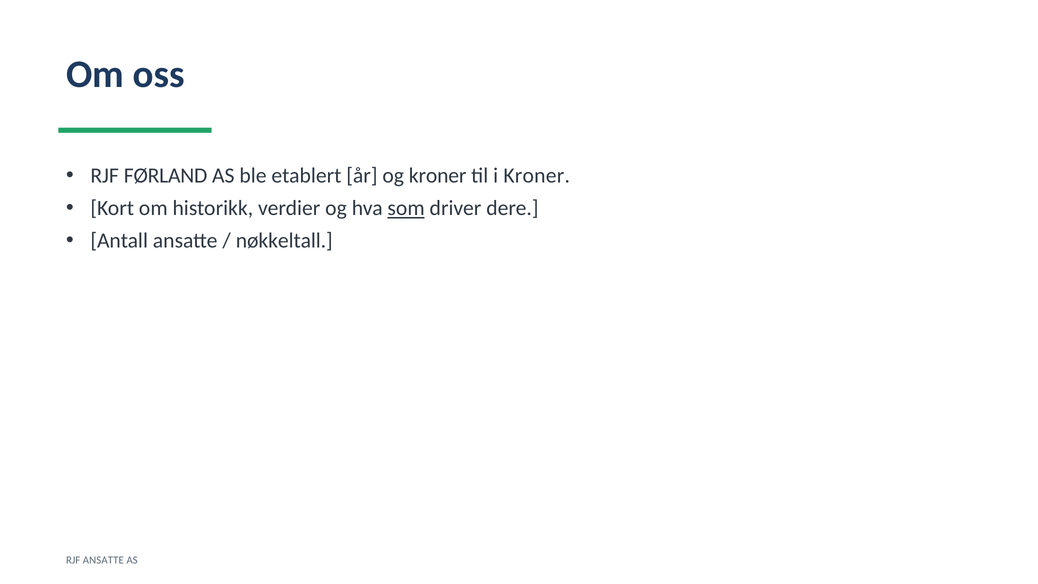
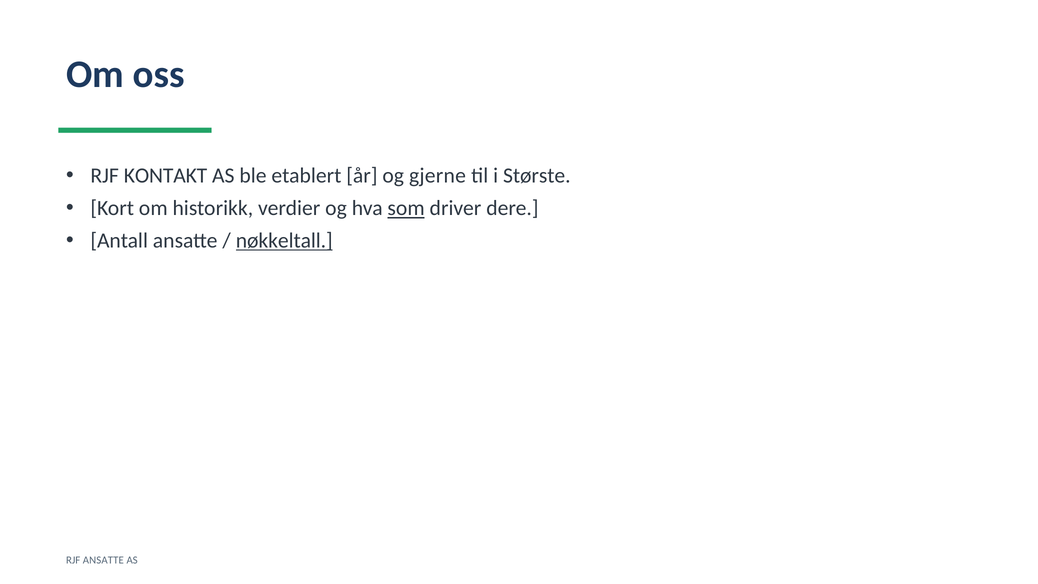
FØRLAND: FØRLAND -> KONTAKT (166, 176)
og kroner: kroner -> gjerne (437, 176)
i Kroner: Kroner -> Største (537, 176)
nøkkeltall underline: none -> present (284, 241)
